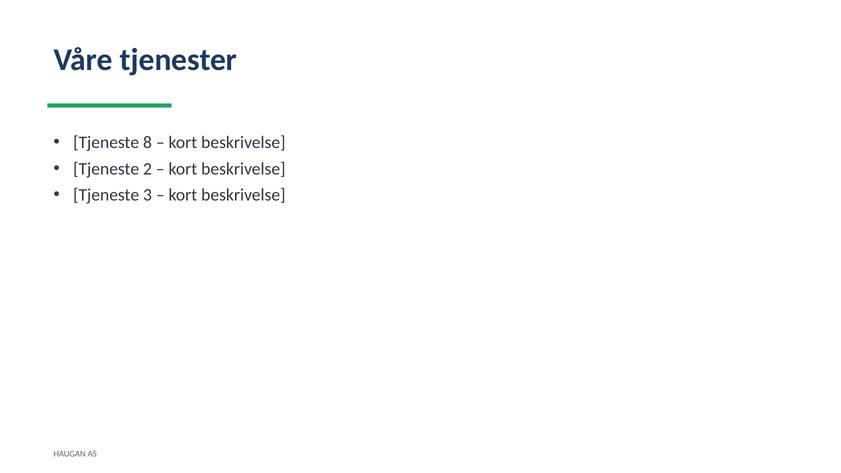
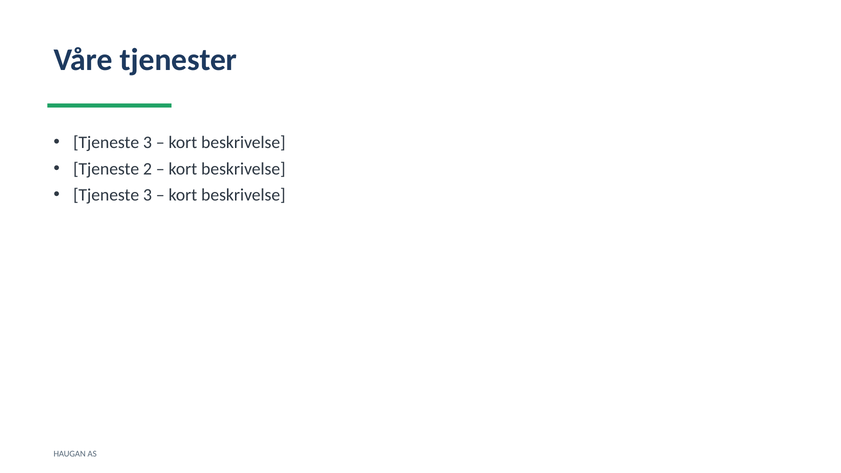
8: 8 -> 3 (147, 142)
